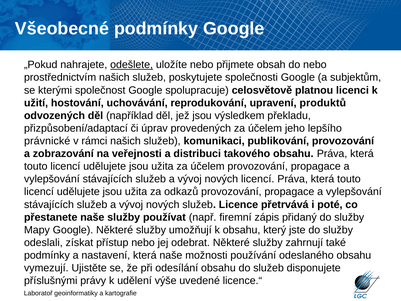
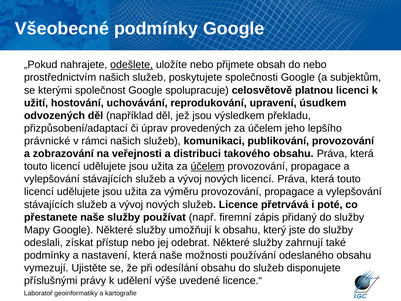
produktů: produktů -> úsudkem (323, 103)
účelem underline: none -> present (208, 166)
odkazů: odkazů -> výměru (181, 192)
